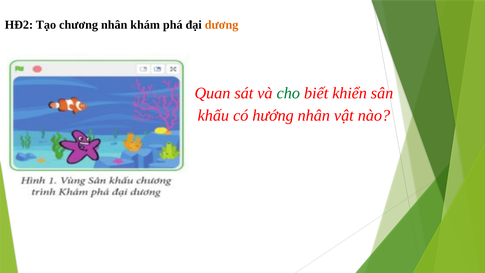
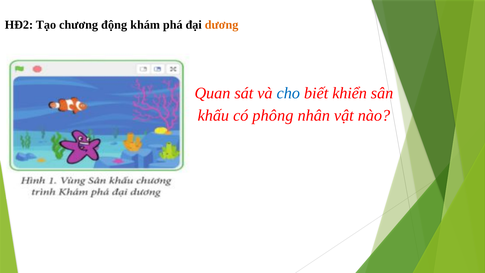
chương nhân: nhân -> động (114, 25)
cho colour: green -> blue (288, 93)
hướng: hướng -> phông (273, 115)
